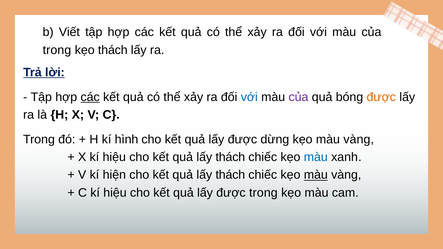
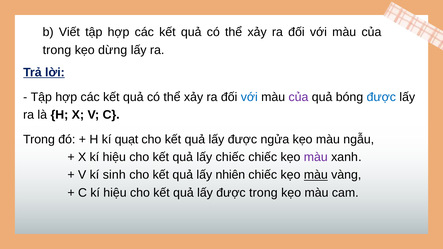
kẹo thách: thách -> dừng (113, 50)
các underline: present -> none (90, 97)
được colour: orange -> blue (381, 97)
hình: hình -> quạt (126, 140)
dừng: dừng -> ngửa (275, 140)
vàng: vàng -> ngẫu (359, 140)
thách: thách -> chiếc (230, 157)
màu colour: blue -> purple (316, 157)
hiện: hiện -> sinh (114, 175)
thách: thách -> nhiên (230, 175)
